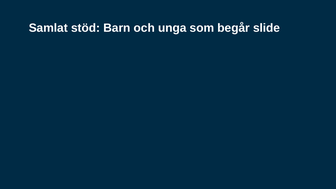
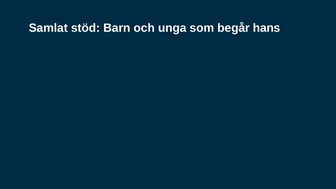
slide: slide -> hans (267, 28)
